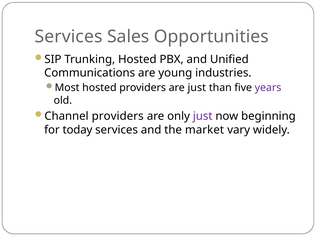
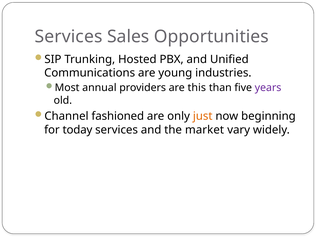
Most hosted: hosted -> annual (99, 88)
are just: just -> this (197, 88)
Channel providers: providers -> fashioned (118, 116)
just colour: purple -> orange (203, 116)
